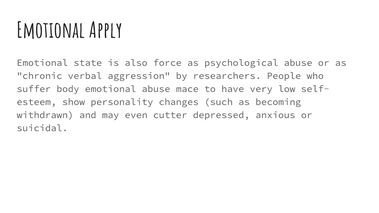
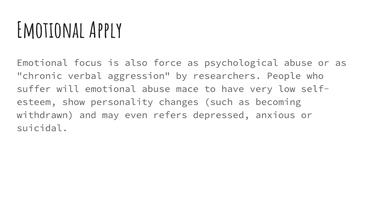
state: state -> focus (88, 63)
body: body -> will (68, 89)
cutter: cutter -> refers (170, 115)
